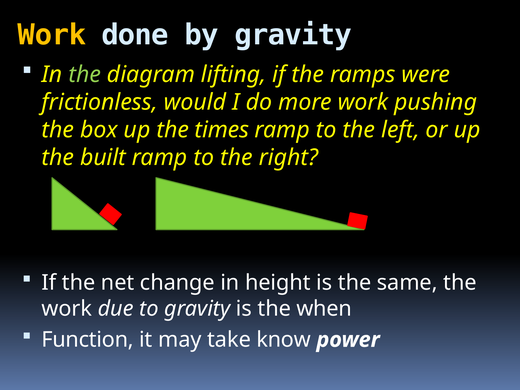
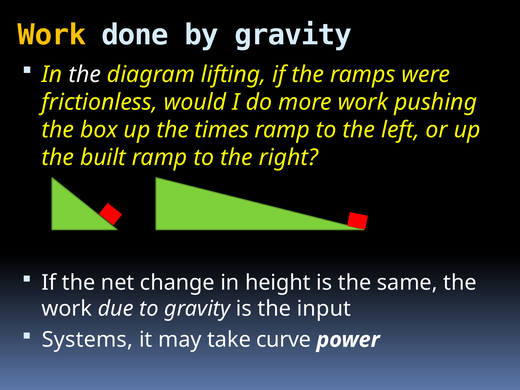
the colour: light green -> white (85, 74)
when: when -> input (324, 309)
Function: Function -> Systems (87, 340)
know: know -> curve (284, 340)
